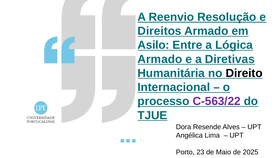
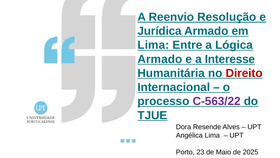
Direitos: Direitos -> Jurídica (160, 31)
Asilo: Asilo -> Lima (153, 45)
Diretivas: Diretivas -> Interesse (230, 59)
Direito colour: black -> red (244, 73)
